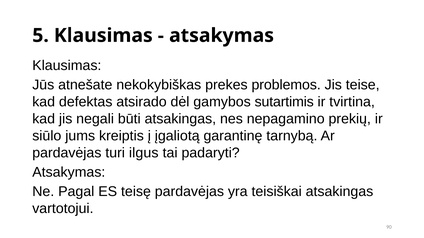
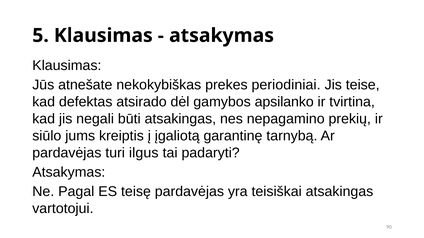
problemos: problemos -> periodiniai (286, 85)
sutartimis: sutartimis -> apsilanko (284, 102)
